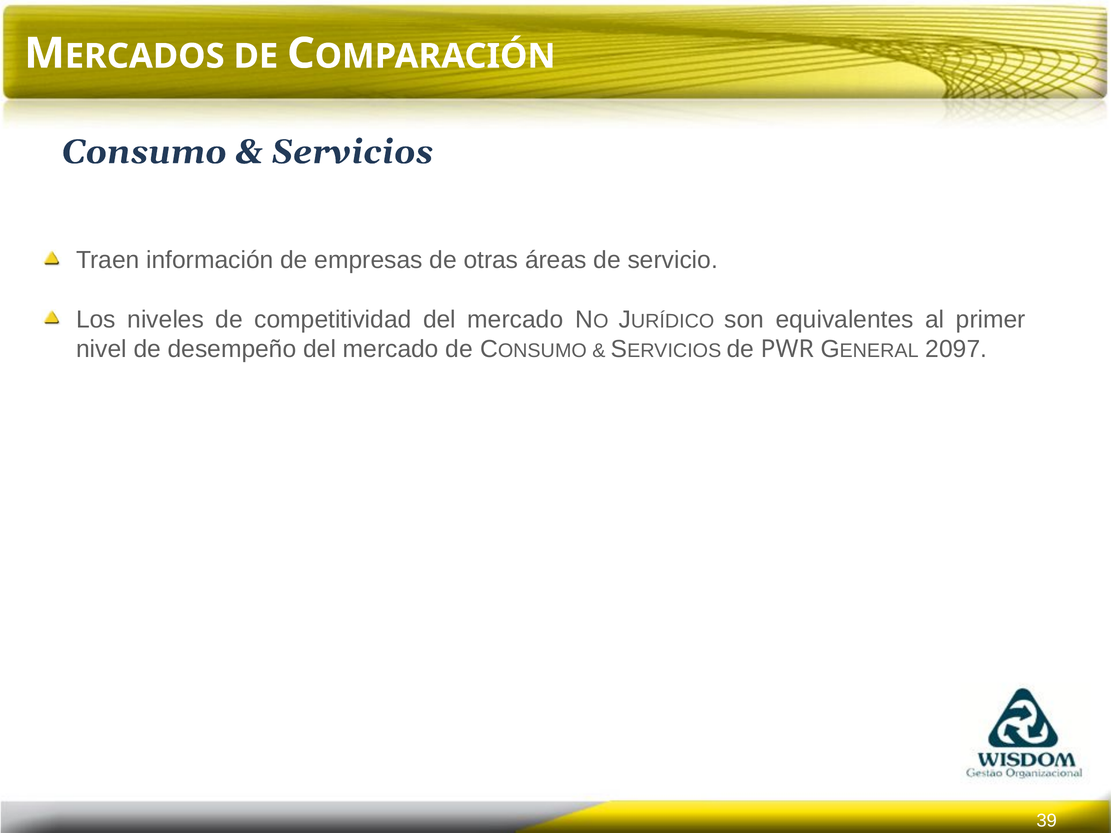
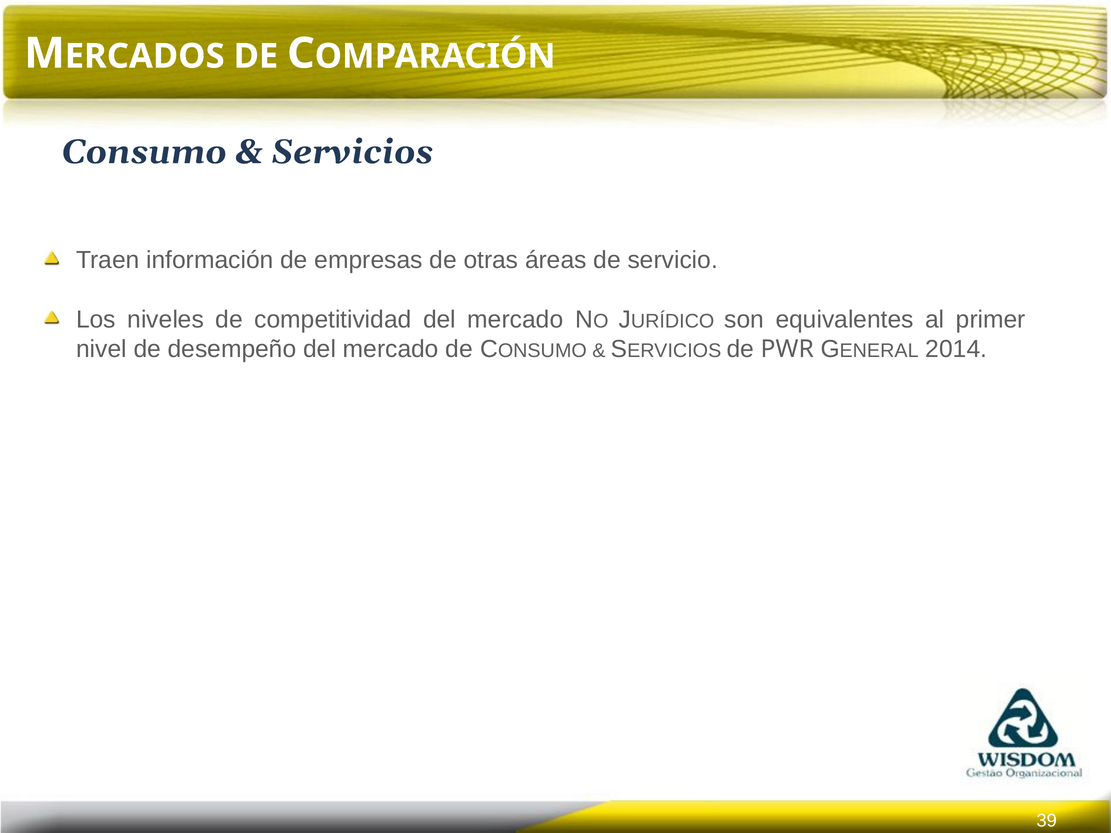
2097: 2097 -> 2014 (956, 349)
